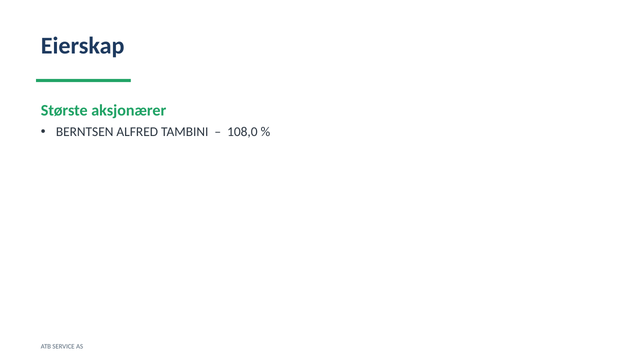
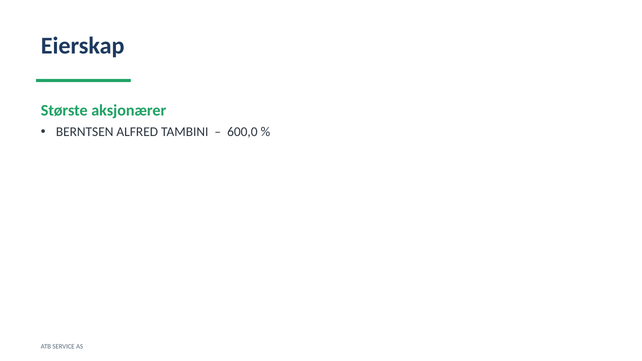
108,0: 108,0 -> 600,0 (242, 132)
